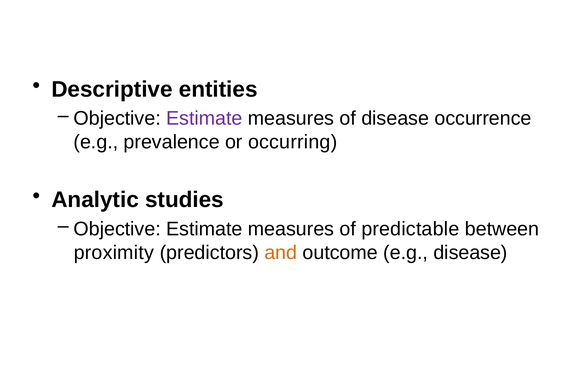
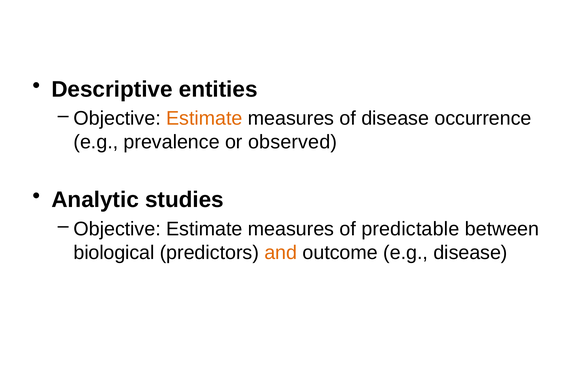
Estimate colour: purple -> orange (204, 118)
occurring: occurring -> observed (293, 142)
proximity: proximity -> biological (114, 252)
